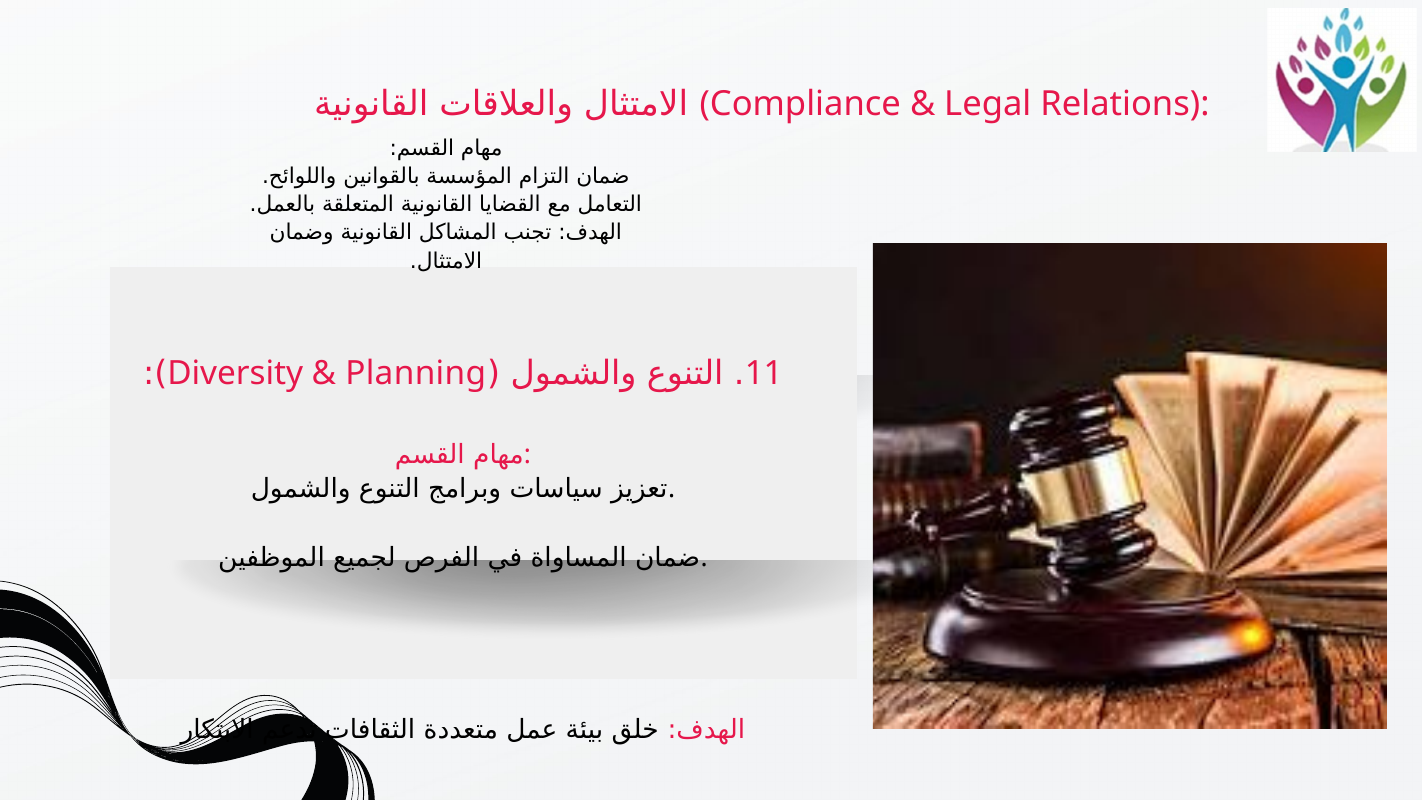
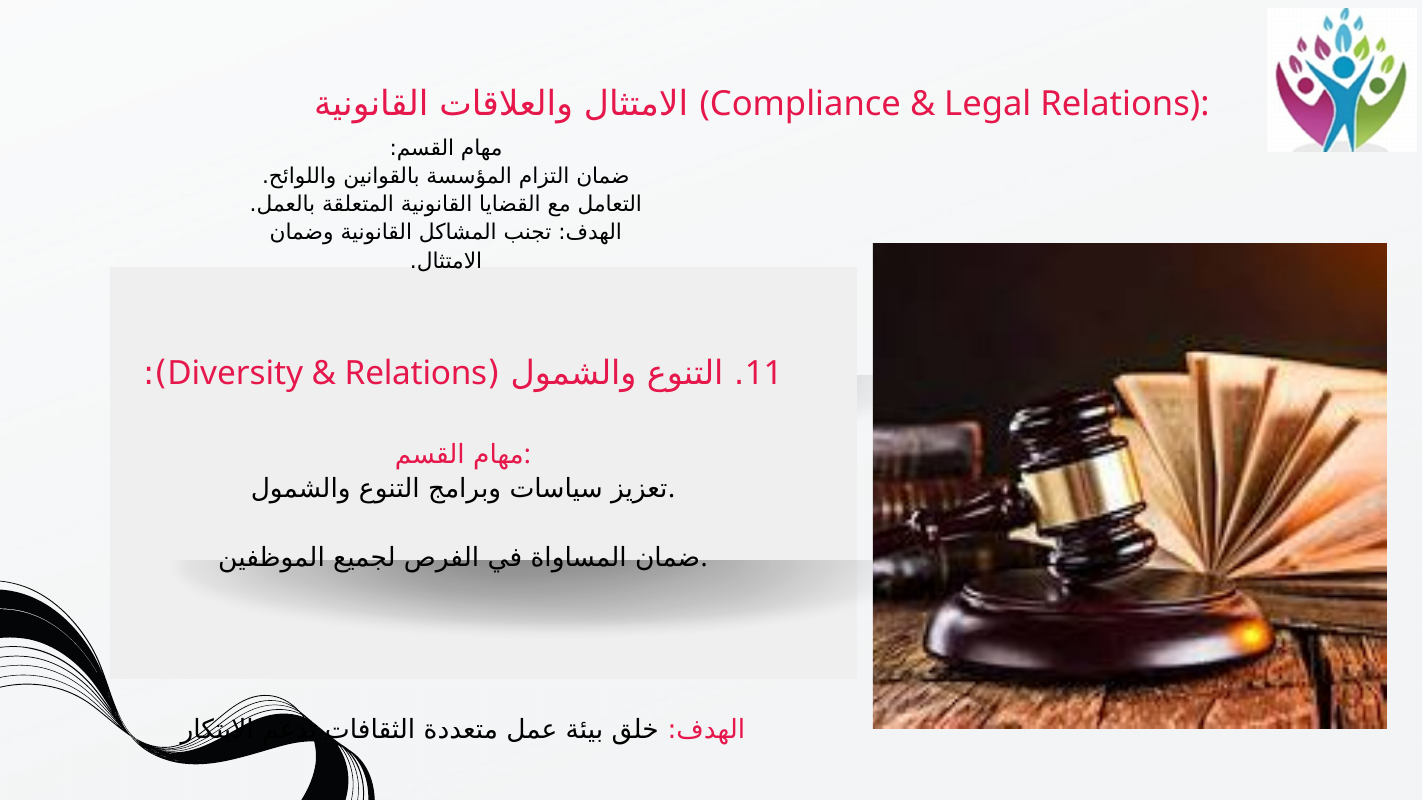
Planning: Planning -> Relations (416, 374)
